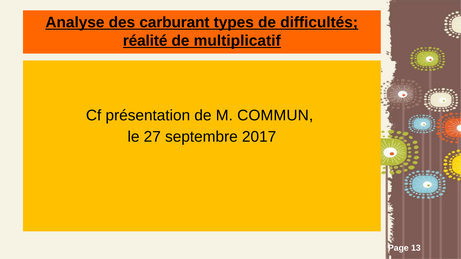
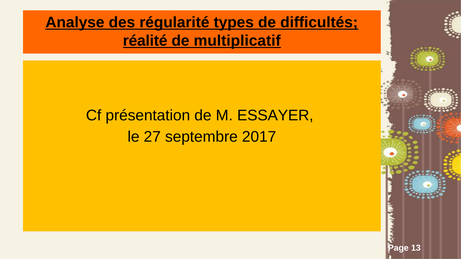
carburant: carburant -> régularité (174, 22)
COMMUN: COMMUN -> ESSAYER (275, 116)
